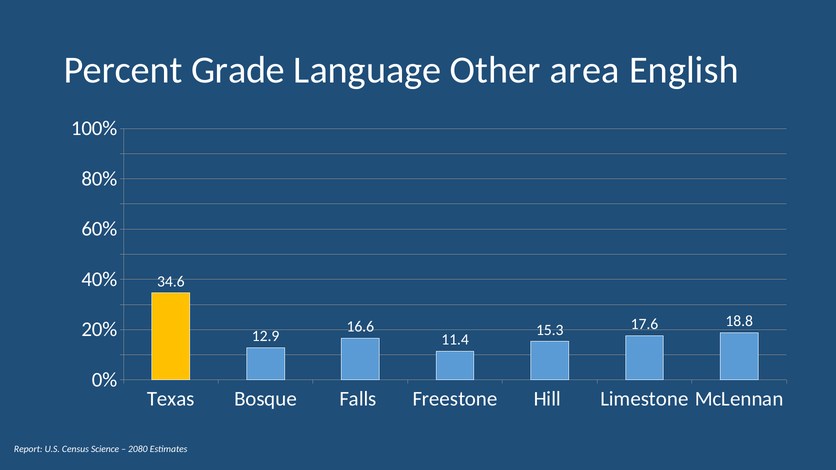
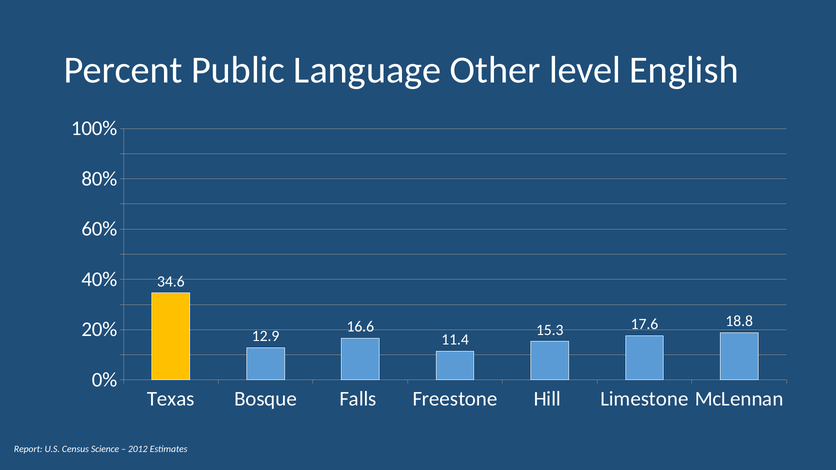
Grade: Grade -> Public (238, 70)
area: area -> level (585, 70)
2080: 2080 -> 2012 (138, 449)
